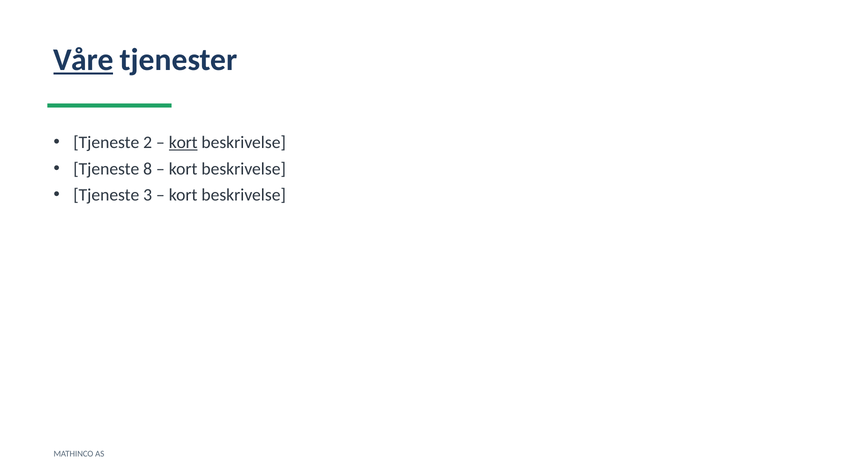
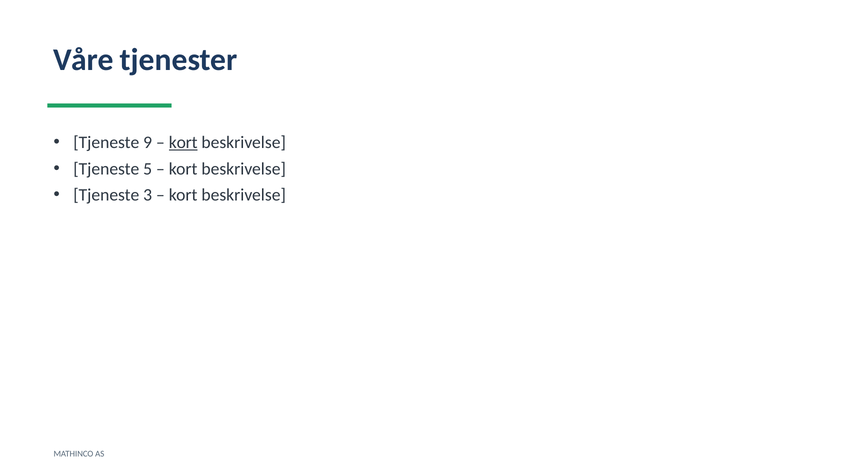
Våre underline: present -> none (83, 60)
2: 2 -> 9 (148, 143)
8: 8 -> 5 (148, 169)
